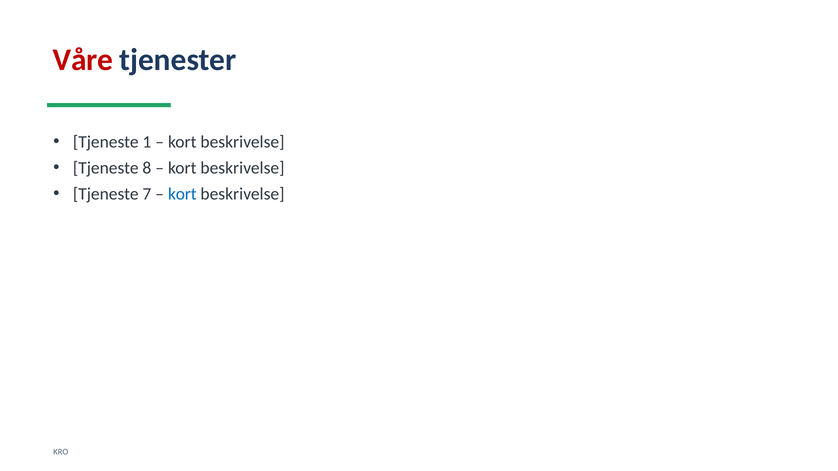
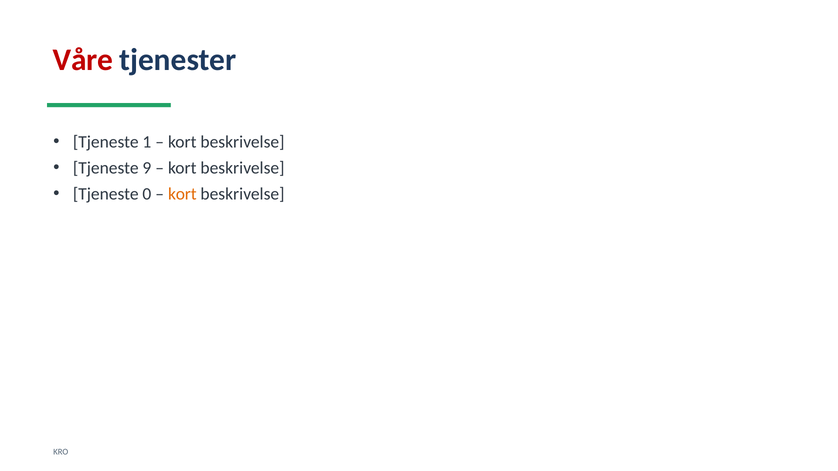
8: 8 -> 9 (147, 168)
7: 7 -> 0 (147, 194)
kort colour: blue -> orange (182, 194)
